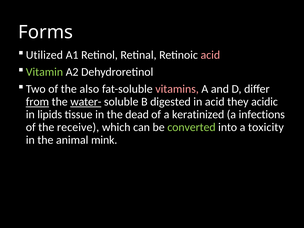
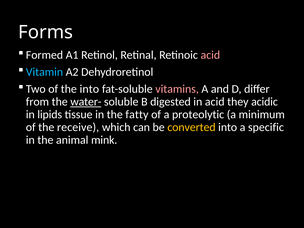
Utilized: Utilized -> Formed (44, 55)
Vitamin colour: light green -> light blue (44, 72)
the also: also -> into (89, 89)
from underline: present -> none (37, 102)
dead: dead -> fatty (137, 115)
keratinized: keratinized -> proteolytic (198, 115)
infections: infections -> minimum (262, 115)
converted colour: light green -> yellow (191, 127)
toxicity: toxicity -> specific (266, 127)
